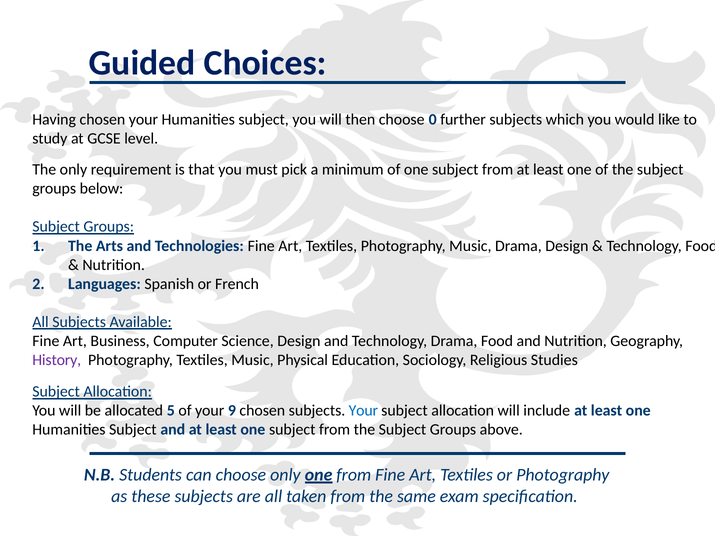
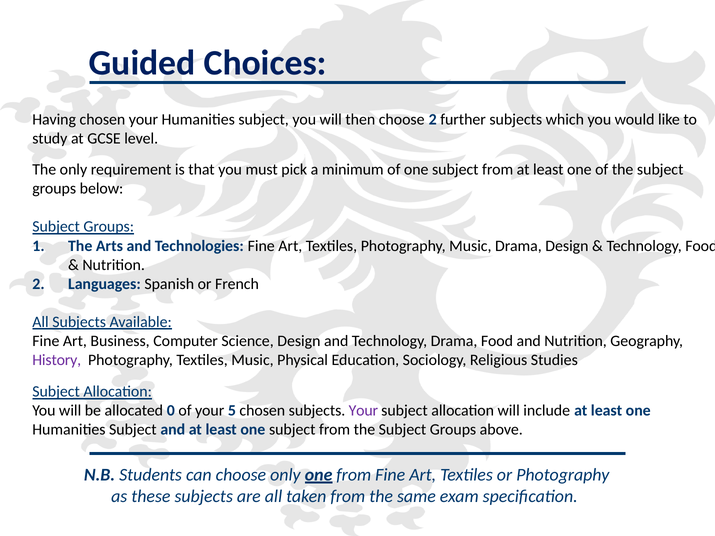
choose 0: 0 -> 2 (433, 120)
5: 5 -> 0 (171, 411)
9: 9 -> 5 (232, 411)
Your colour: blue -> purple (363, 411)
